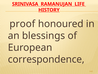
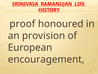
blessings: blessings -> provision (44, 35)
correspondence: correspondence -> encouragement (46, 59)
